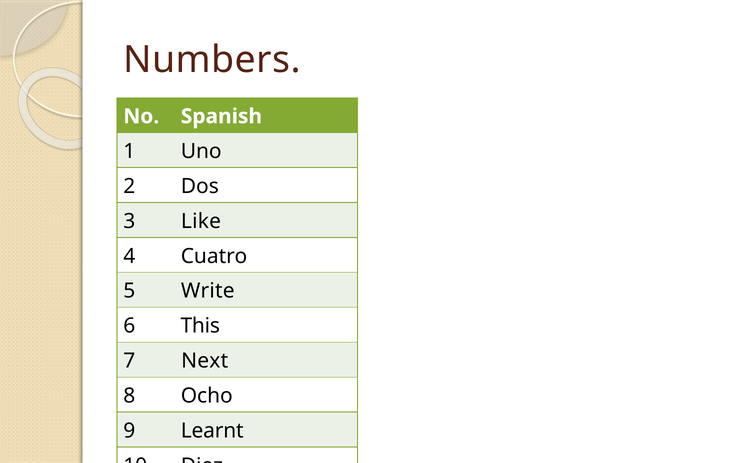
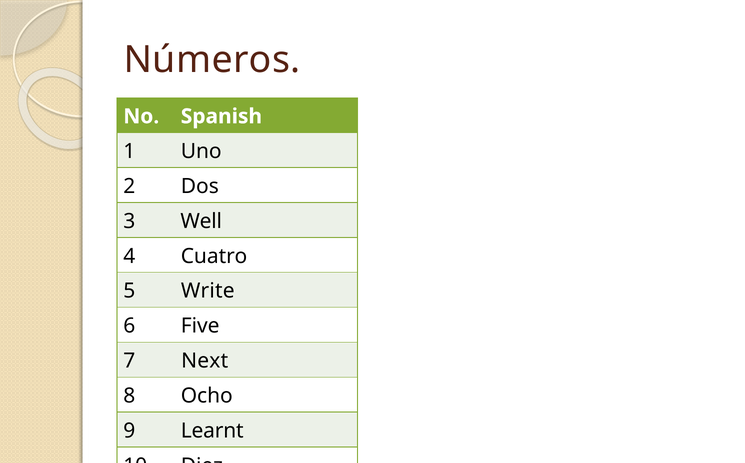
Numbers: Numbers -> Números (212, 60)
Like: Like -> Well (201, 221)
This: This -> Five (200, 326)
